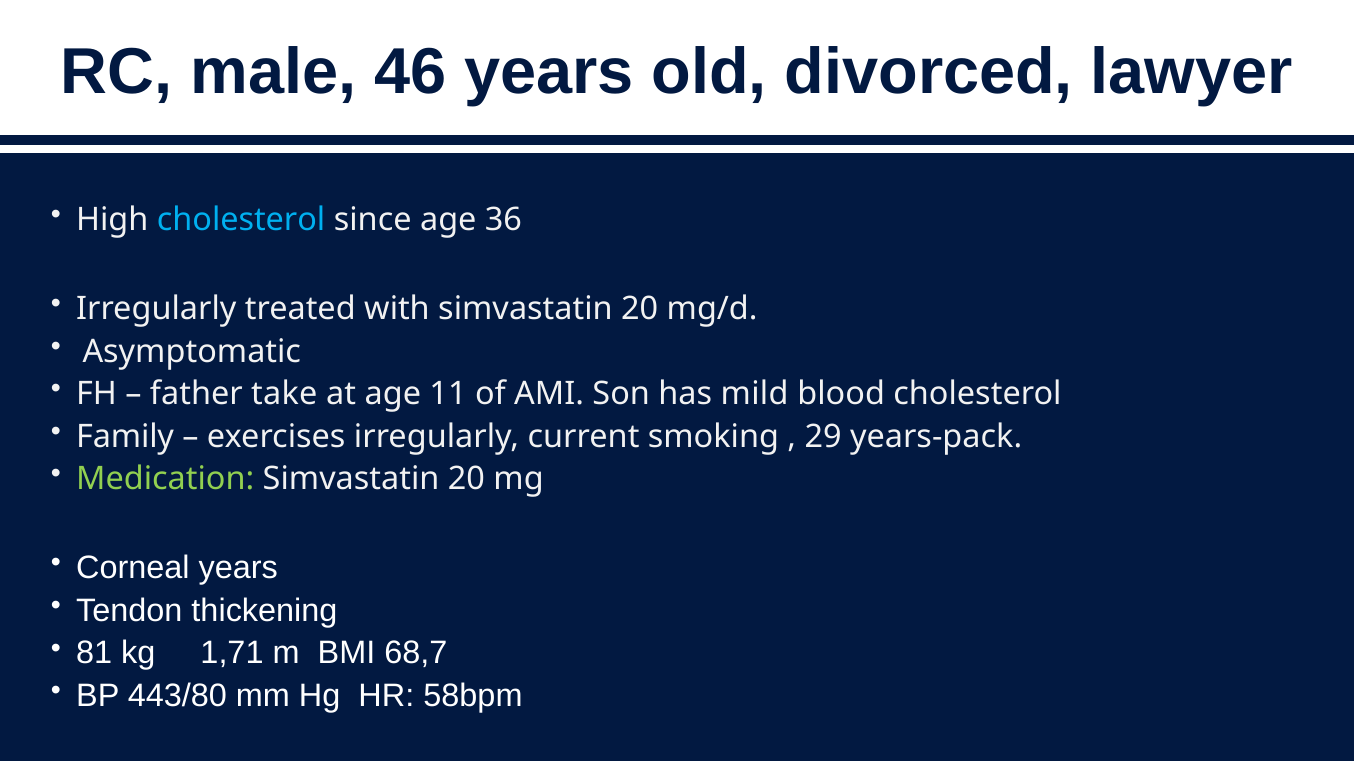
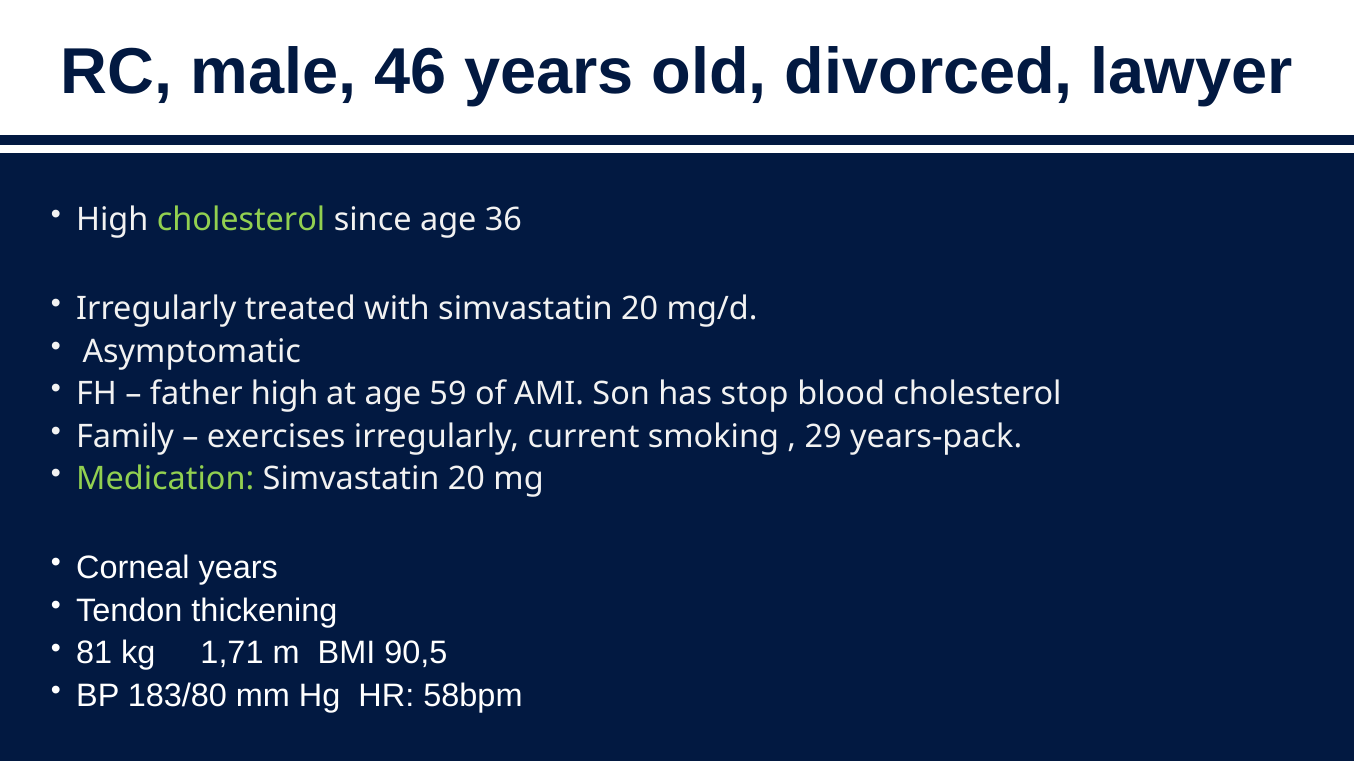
cholesterol colour: light blue -> light green (241, 220)
father take: take -> high (285, 394)
11: 11 -> 59 (448, 394)
mild: mild -> stop (755, 394)
68,7: 68,7 -> 90,5 (416, 654)
443/80: 443/80 -> 183/80 (177, 696)
